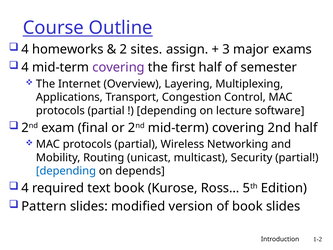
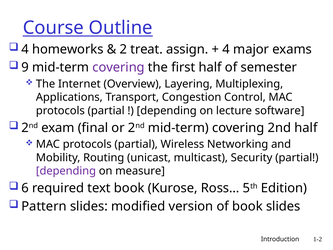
sites: sites -> treat (147, 49)
3: 3 -> 4 (226, 49)
4: 4 -> 9 (25, 67)
depending colour: blue -> purple (66, 171)
depends: depends -> measure (140, 171)
4: 4 -> 6 (25, 188)
